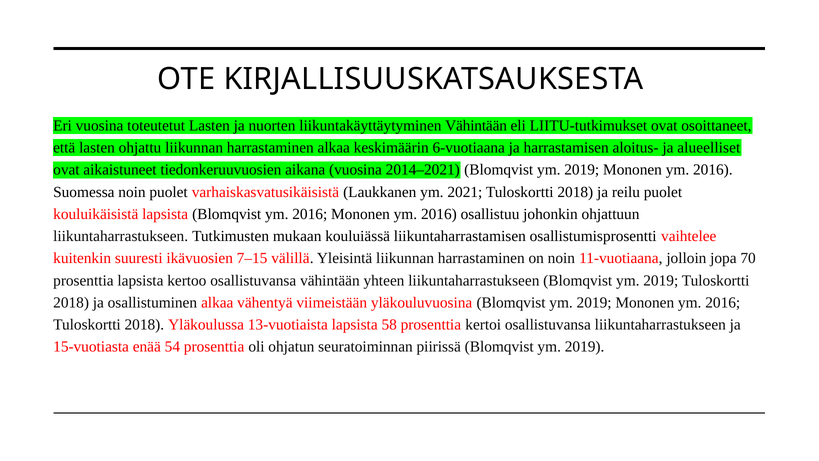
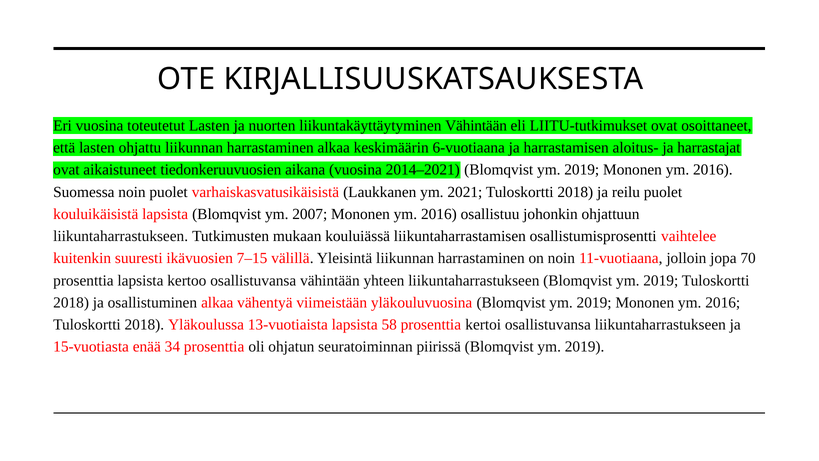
alueelliset: alueelliset -> harrastajat (709, 148)
Blomqvist ym 2016: 2016 -> 2007 (310, 214)
54: 54 -> 34 (172, 347)
